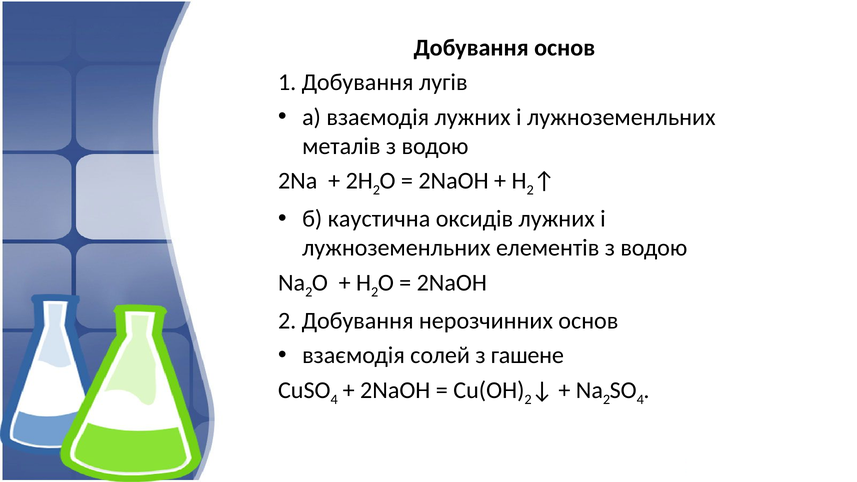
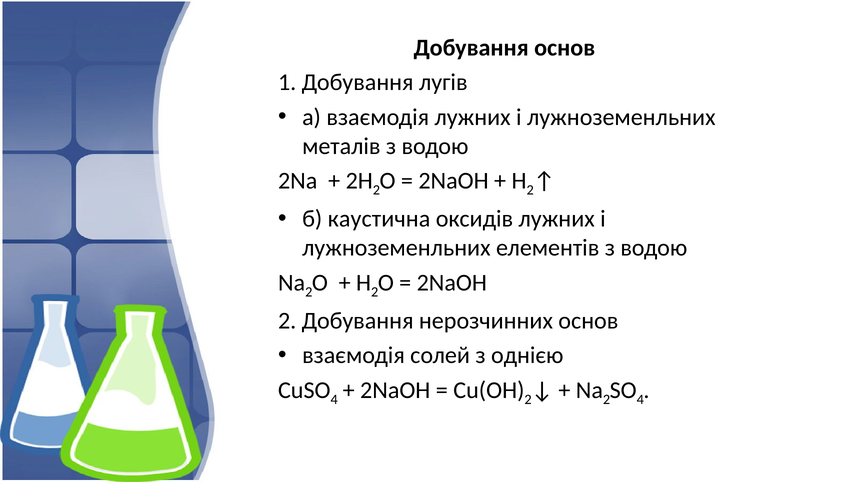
гашене: гашене -> однією (527, 356)
